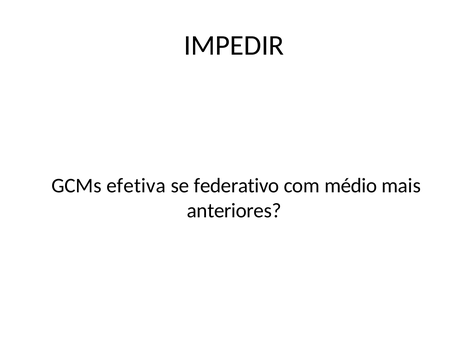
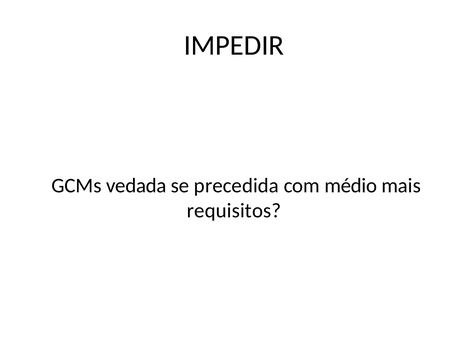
efetiva: efetiva -> vedada (136, 186)
federativo: federativo -> precedida (236, 186)
anteriores: anteriores -> requisitos (234, 211)
